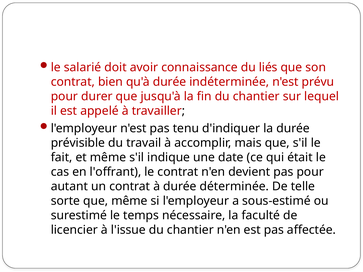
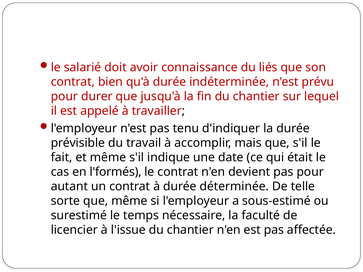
l'offrant: l'offrant -> l'formés (116, 172)
